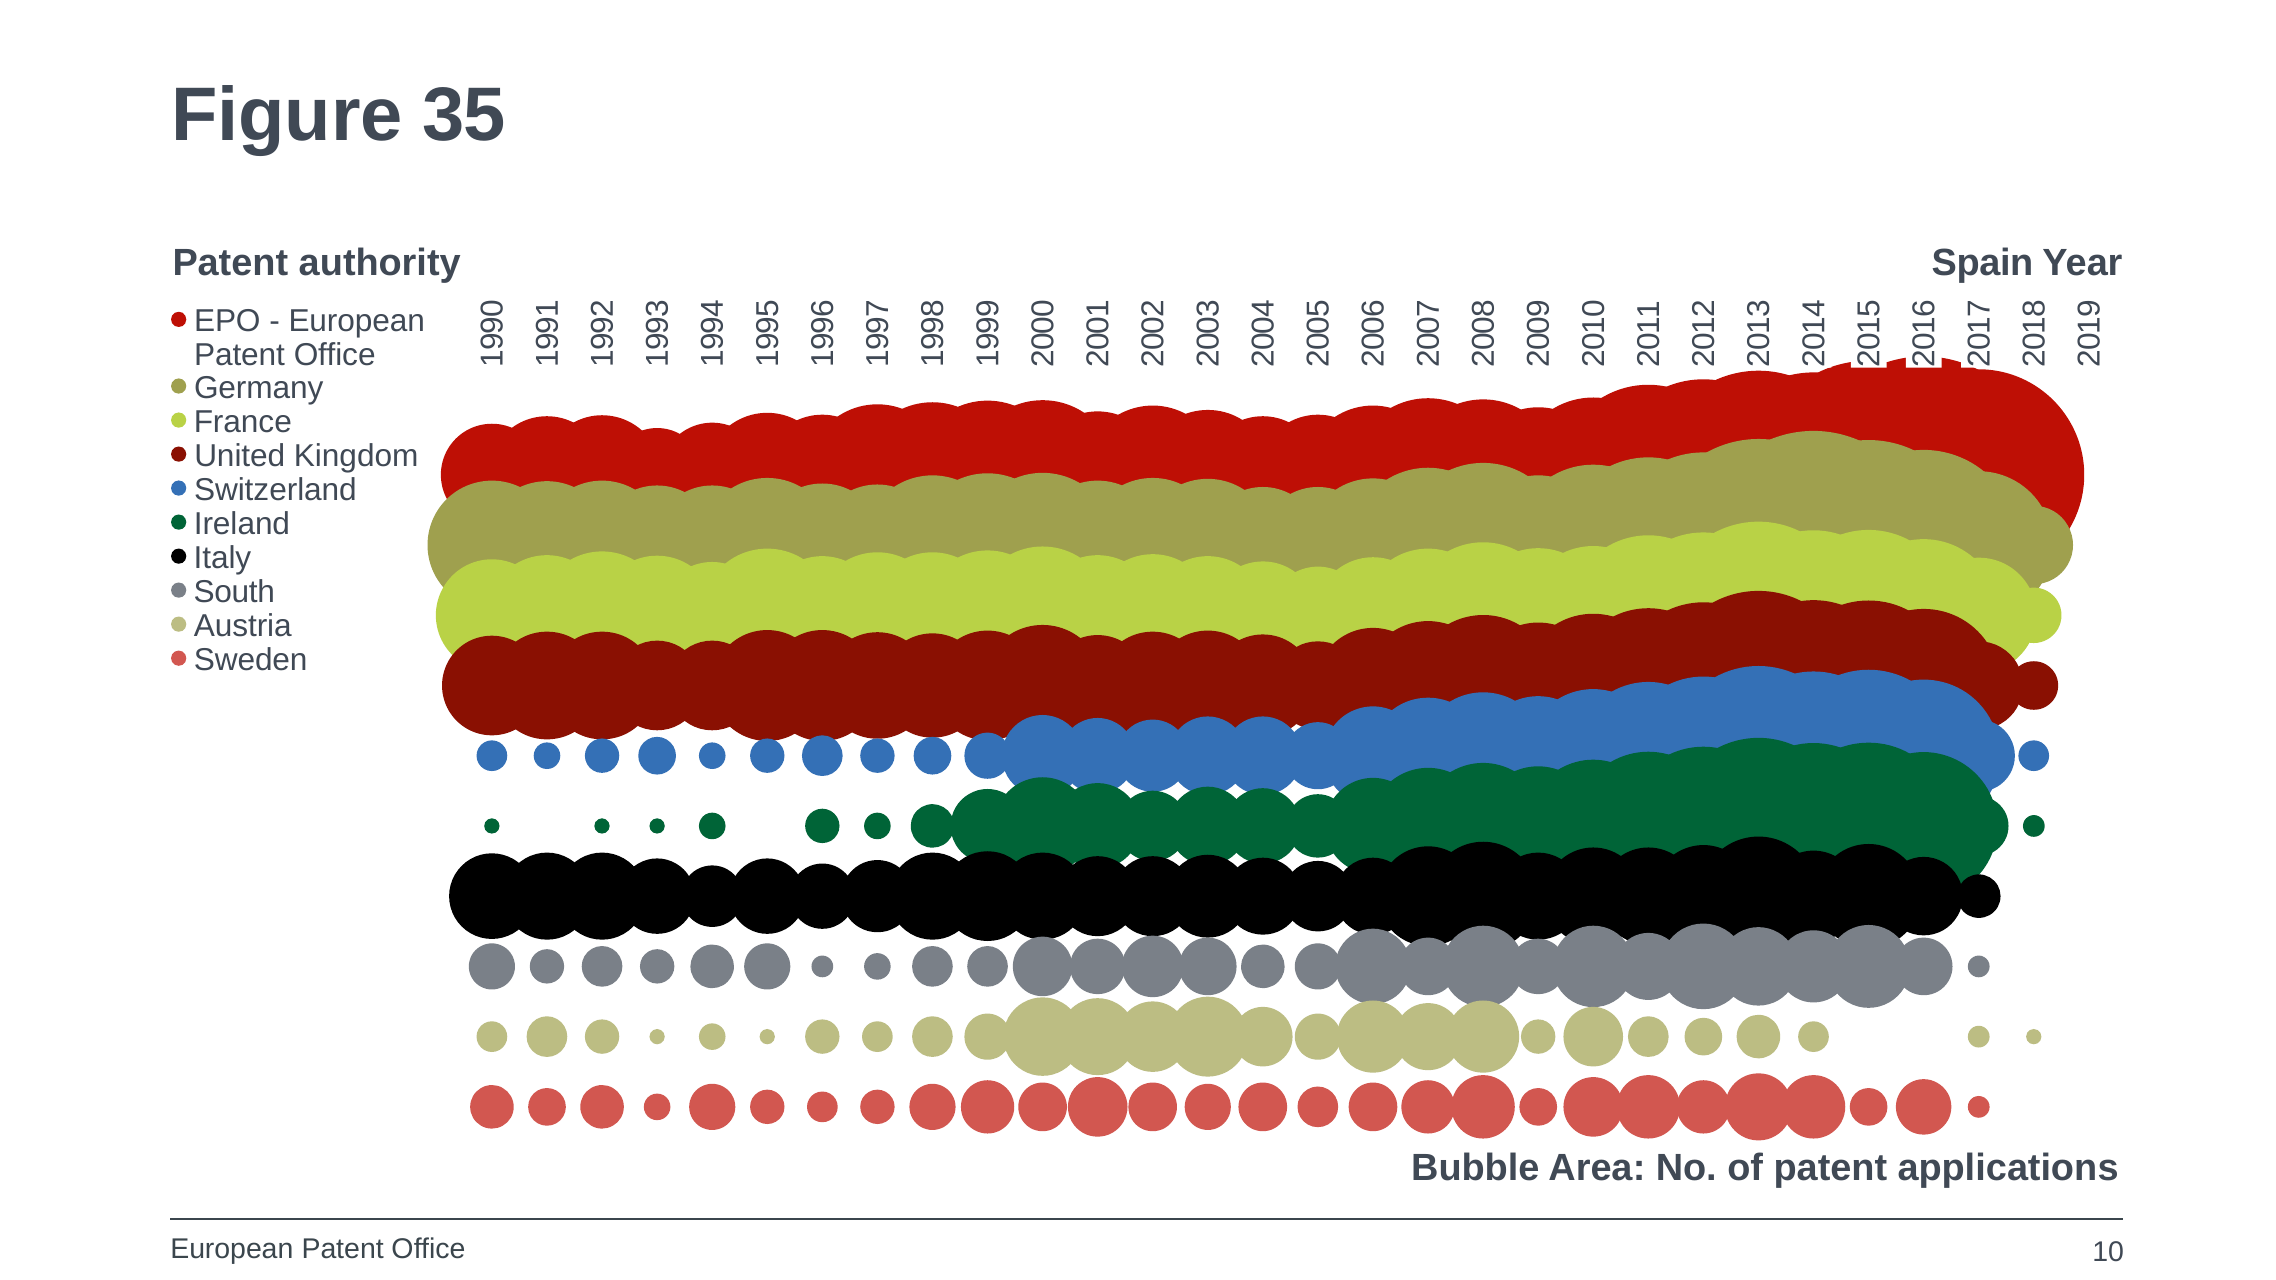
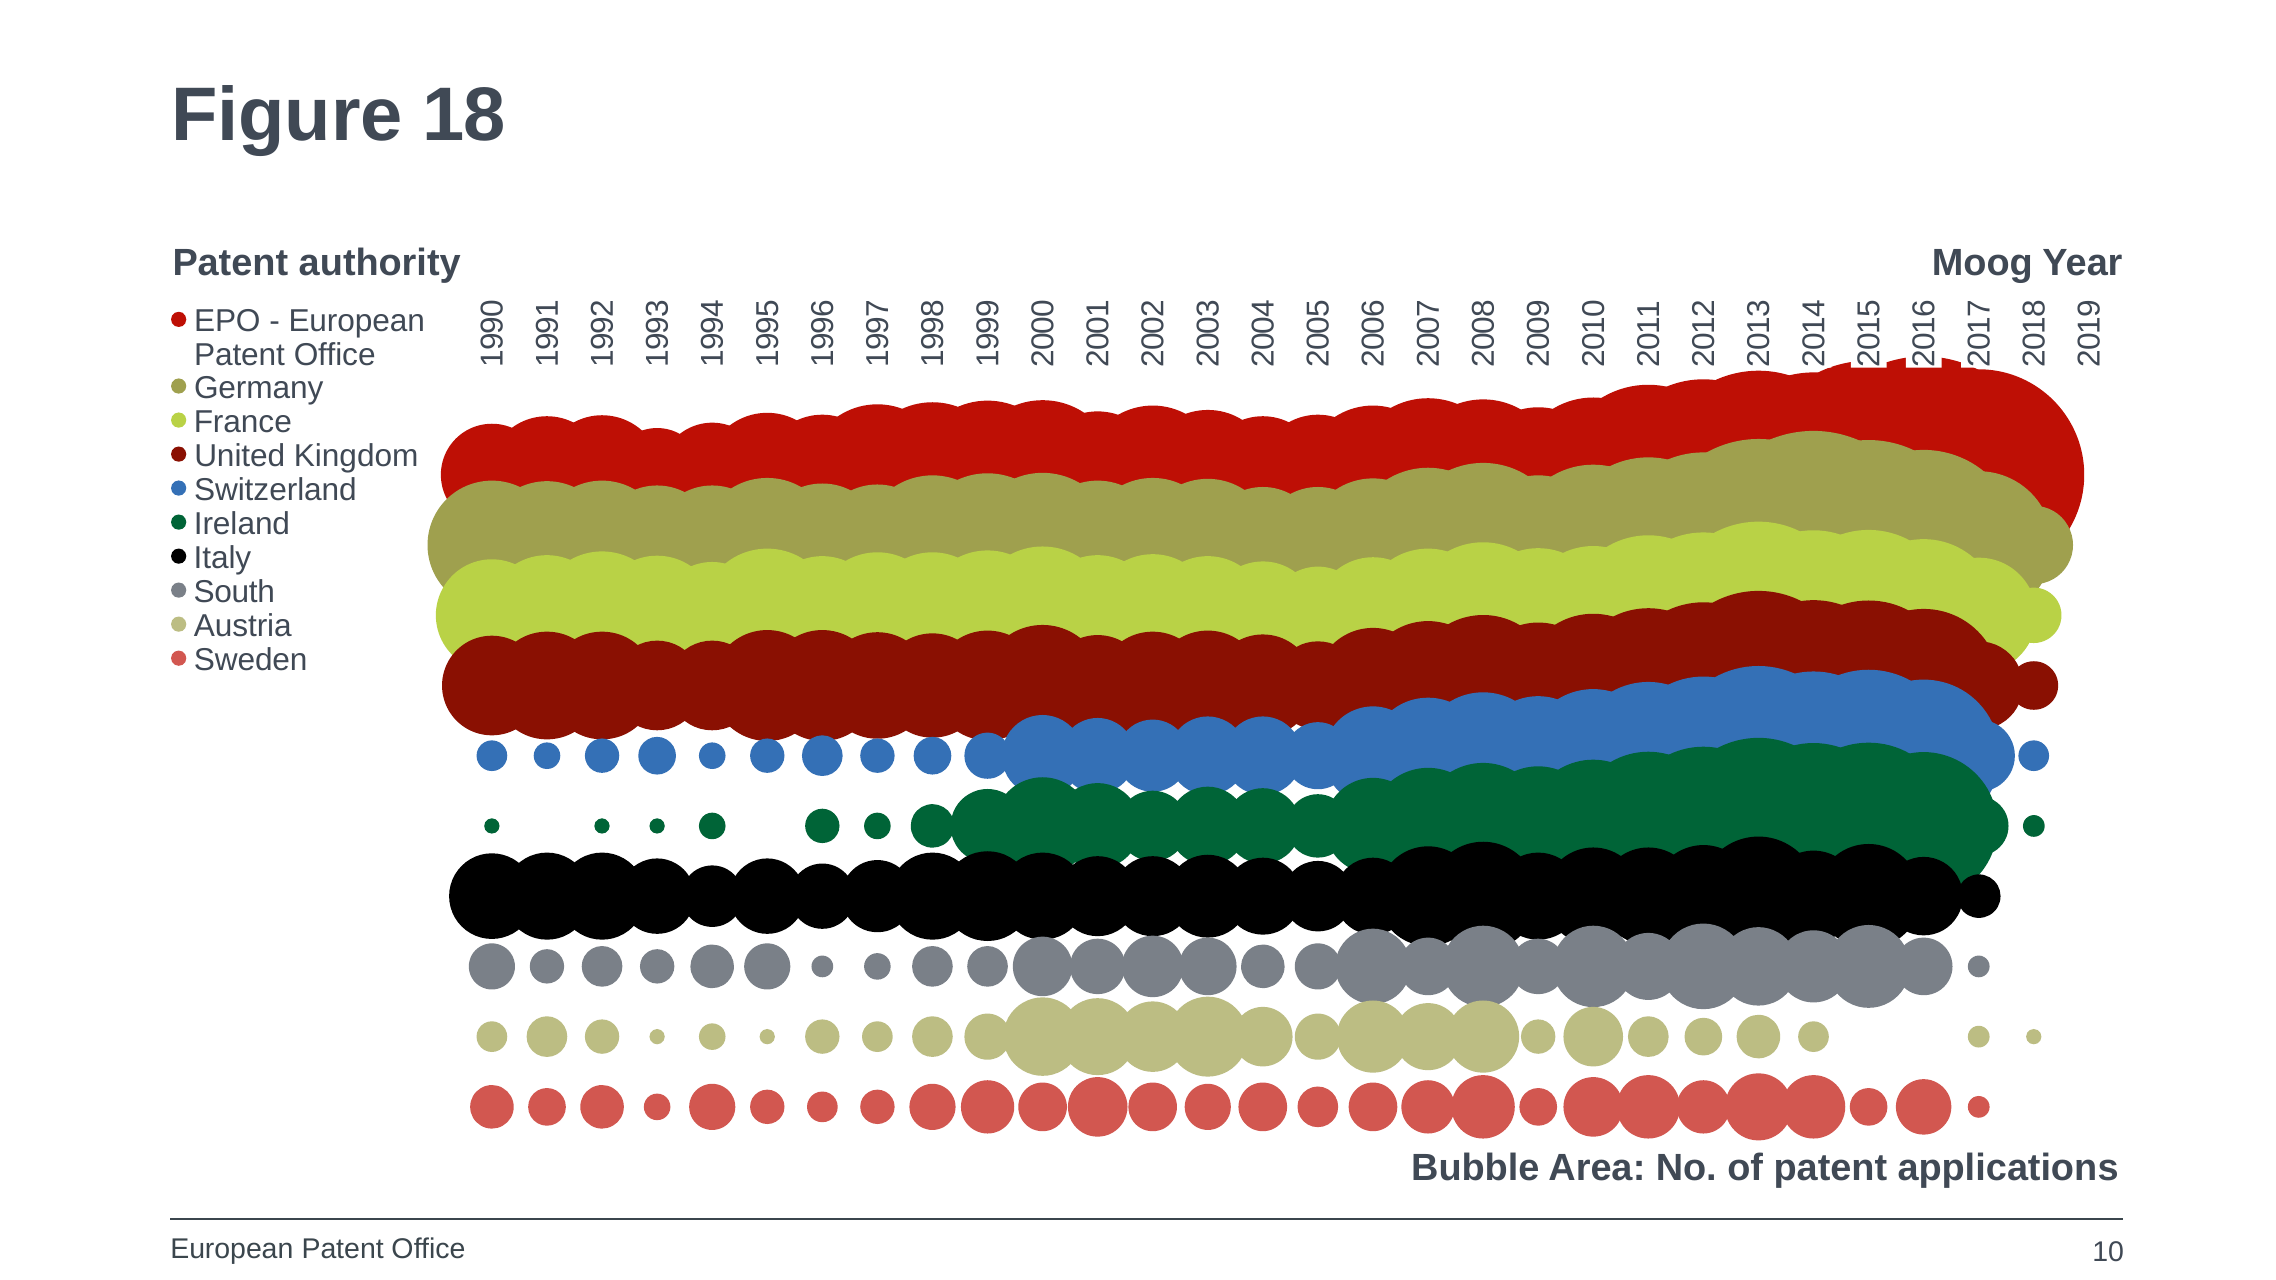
35: 35 -> 18 (464, 116)
Spain: Spain -> Moog (1982, 263)
